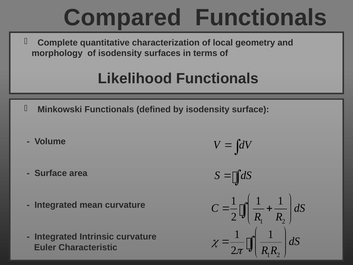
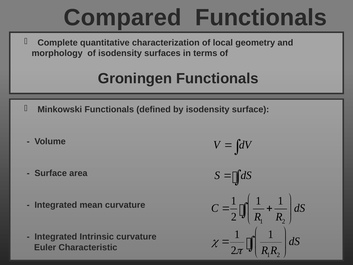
Likelihood: Likelihood -> Groningen (135, 78)
